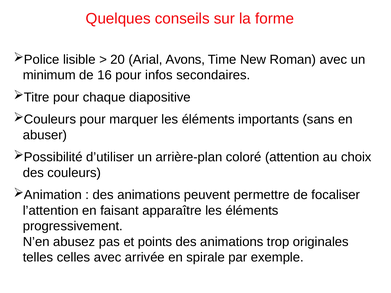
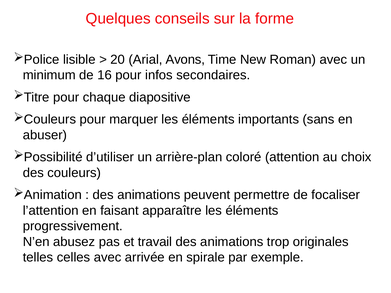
points: points -> travail (155, 242)
